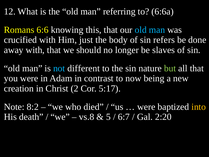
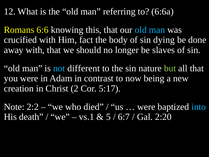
just: just -> fact (86, 40)
refers: refers -> dying (164, 40)
8:2: 8:2 -> 2:2 (33, 107)
into colour: yellow -> light blue (199, 107)
vs.8: vs.8 -> vs.1 (87, 117)
